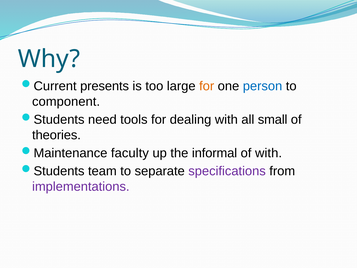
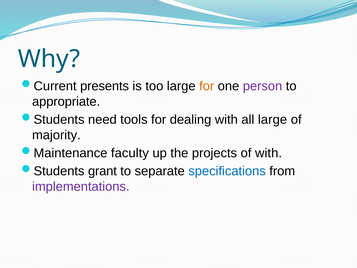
person colour: blue -> purple (263, 86)
component: component -> appropriate (66, 101)
all small: small -> large (273, 119)
theories: theories -> majority (56, 135)
informal: informal -> projects (214, 153)
team: team -> grant (102, 171)
specifications colour: purple -> blue (227, 171)
